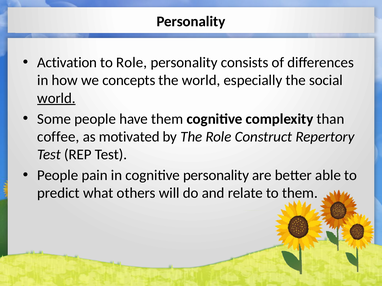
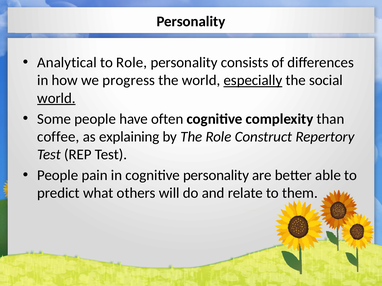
Activation: Activation -> Analytical (67, 63)
concepts: concepts -> progress (129, 80)
especially underline: none -> present (253, 80)
have them: them -> often (167, 119)
motivated: motivated -> explaining (129, 137)
